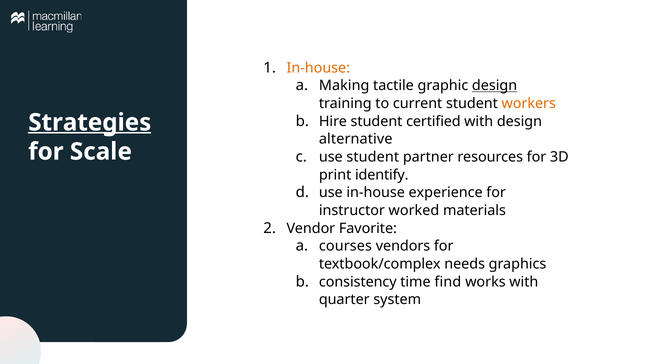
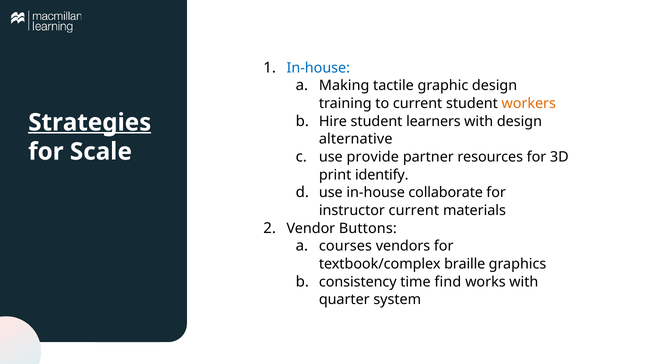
In-house colour: orange -> blue (318, 68)
design underline: present -> none (495, 86)
certified: certified -> learners (433, 121)
use student: student -> provide (373, 157)
experience: experience -> collaborate (446, 193)
instructor worked: worked -> current (414, 210)
Favorite: Favorite -> Buttons (368, 228)
needs: needs -> braille (465, 264)
